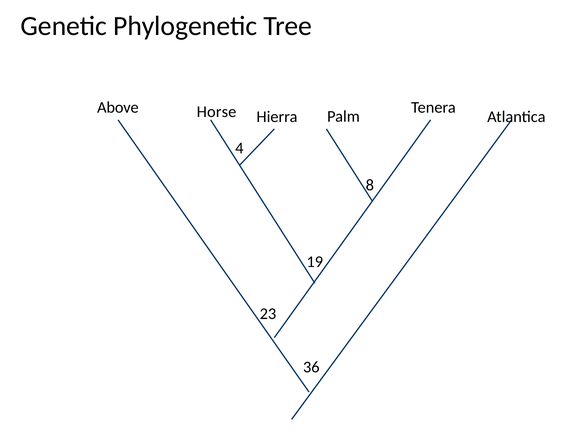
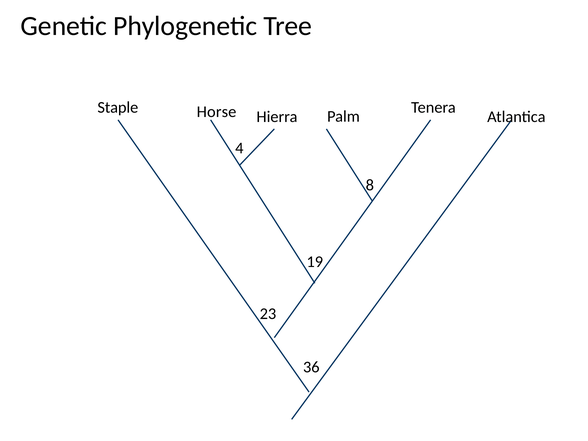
Above: Above -> Staple (118, 107)
